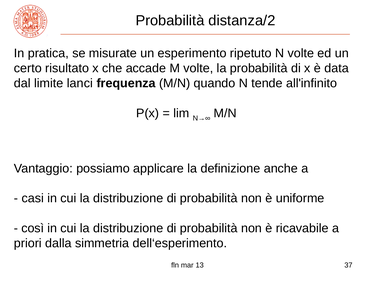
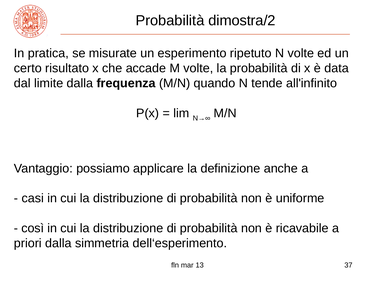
distanza/2: distanza/2 -> dimostra/2 (242, 21)
limite lanci: lanci -> dalla (80, 83)
